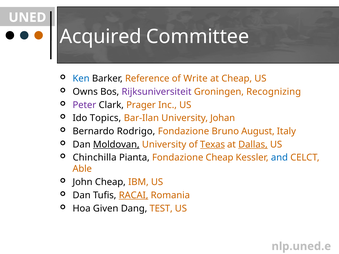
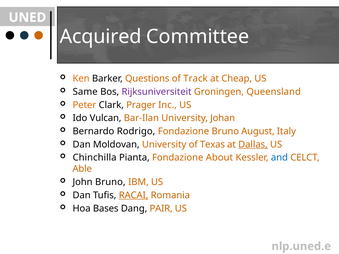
Ken colour: blue -> orange (81, 79)
Reference: Reference -> Questions (147, 79)
Write: Write -> Track (195, 79)
Owns: Owns -> Same (85, 92)
Recognizing: Recognizing -> Queensland (274, 92)
Peter colour: purple -> orange (84, 105)
Topics: Topics -> Vulcan (106, 118)
Moldovan underline: present -> none (116, 145)
Texas underline: present -> none (212, 145)
Fondazione Cheap: Cheap -> About (219, 158)
John Cheap: Cheap -> Bruno (110, 182)
Given: Given -> Bases (106, 209)
TEST: TEST -> PAIR (161, 209)
